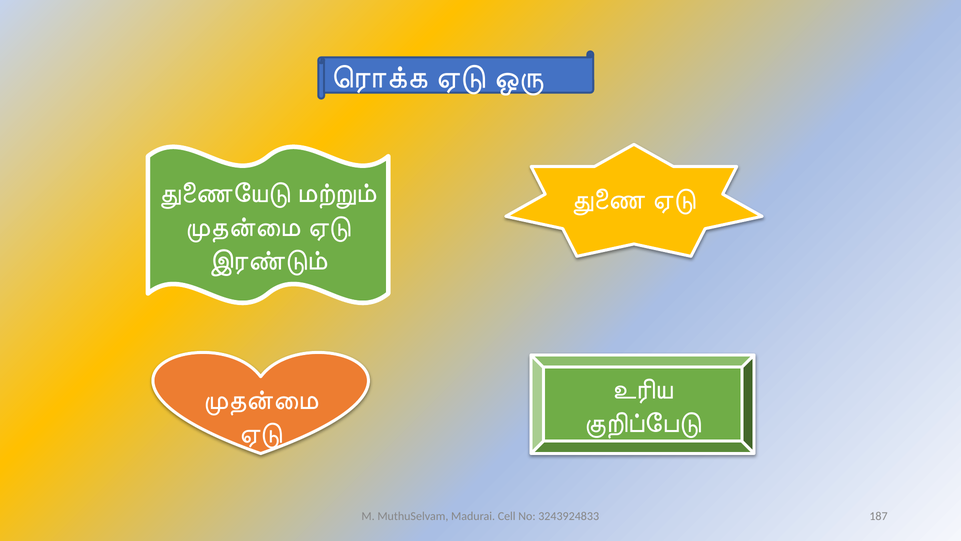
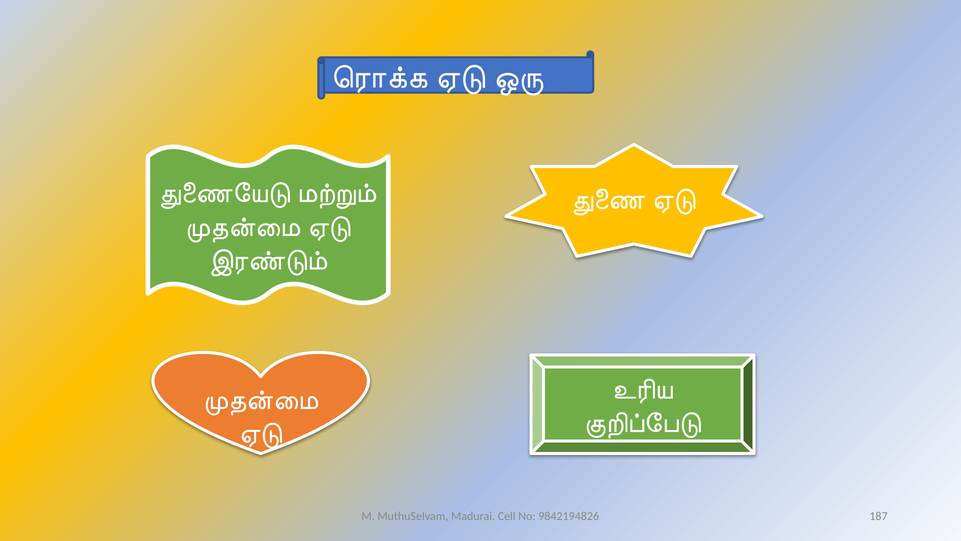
3243924833: 3243924833 -> 9842194826 (569, 516)
